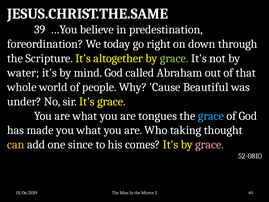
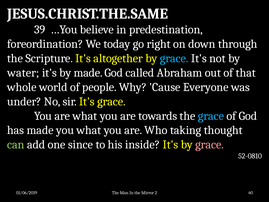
grace colour: light green -> light blue (174, 58)
by mind: mind -> made (88, 73)
Beautiful: Beautiful -> Everyone (206, 87)
tongues: tongues -> towards (158, 116)
can colour: yellow -> light green (16, 144)
comes: comes -> inside (142, 144)
